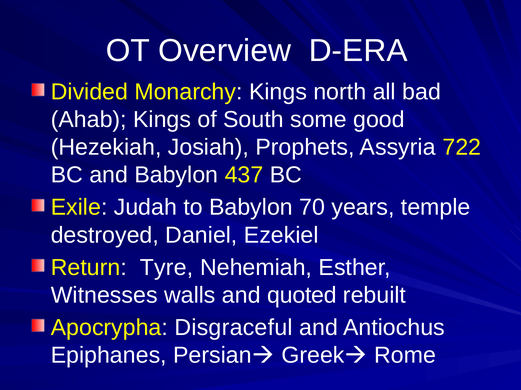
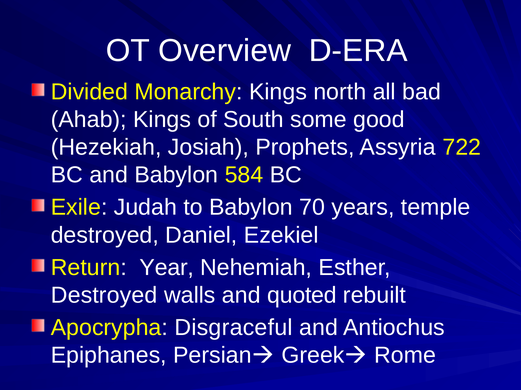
437: 437 -> 584 (244, 175)
Tyre: Tyre -> Year (167, 268)
Witnesses: Witnesses -> Destroyed (104, 296)
